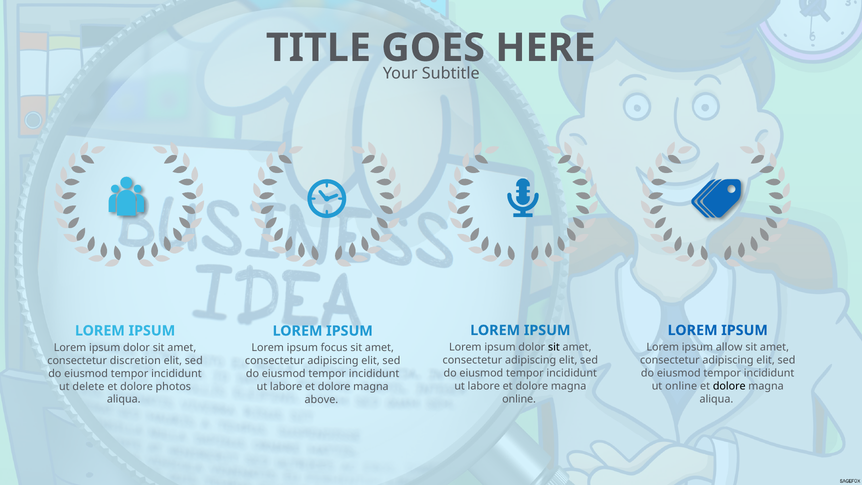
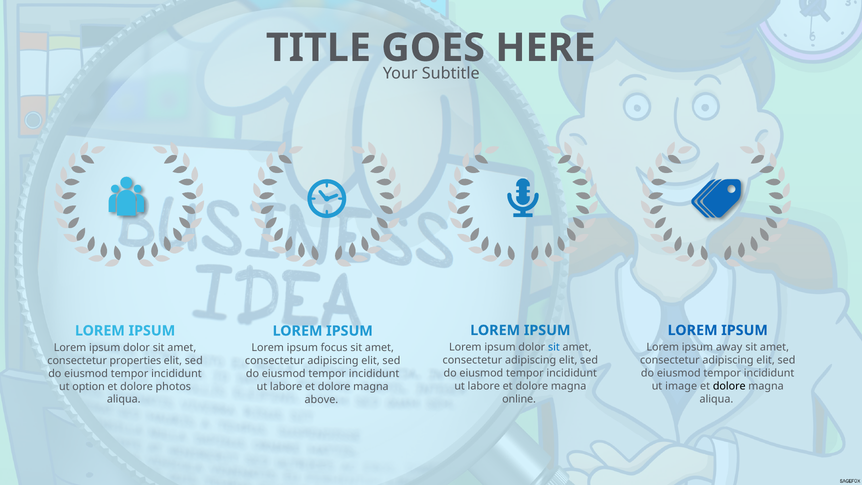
sit colour: black -> blue (554, 347)
allow: allow -> away (729, 347)
discretion: discretion -> properties (135, 361)
ut online: online -> image (681, 386)
delete: delete -> option (89, 386)
